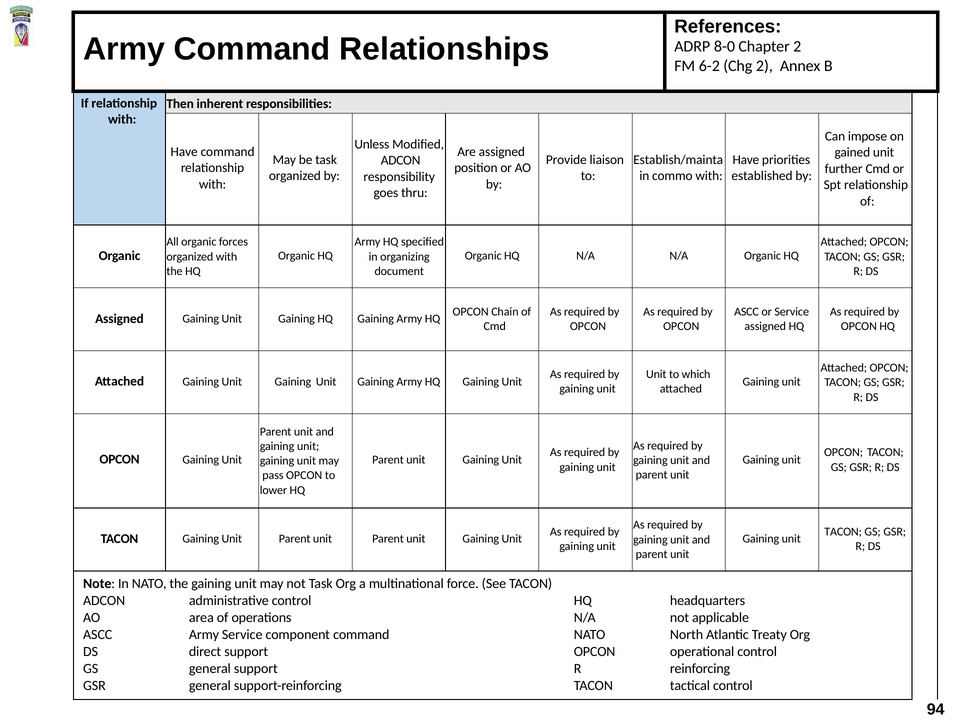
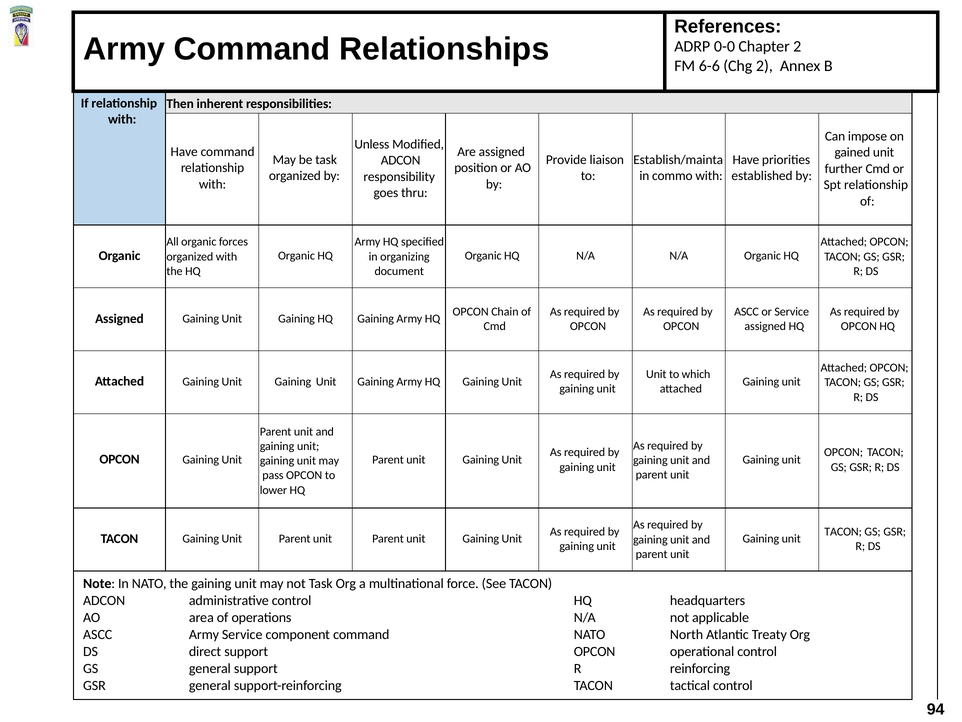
8-0: 8-0 -> 0-0 (724, 46)
6-2: 6-2 -> 6-6 (709, 66)
